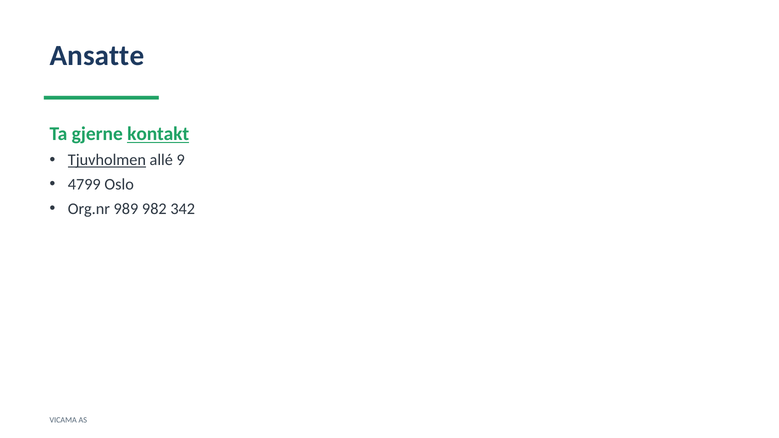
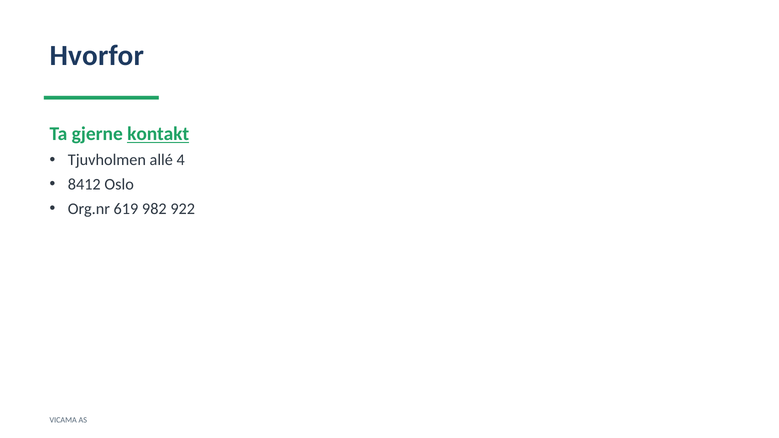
Ansatte: Ansatte -> Hvorfor (97, 56)
Tjuvholmen underline: present -> none (107, 160)
9: 9 -> 4 (181, 160)
4799: 4799 -> 8412 (84, 185)
989: 989 -> 619 (126, 209)
342: 342 -> 922 (183, 209)
